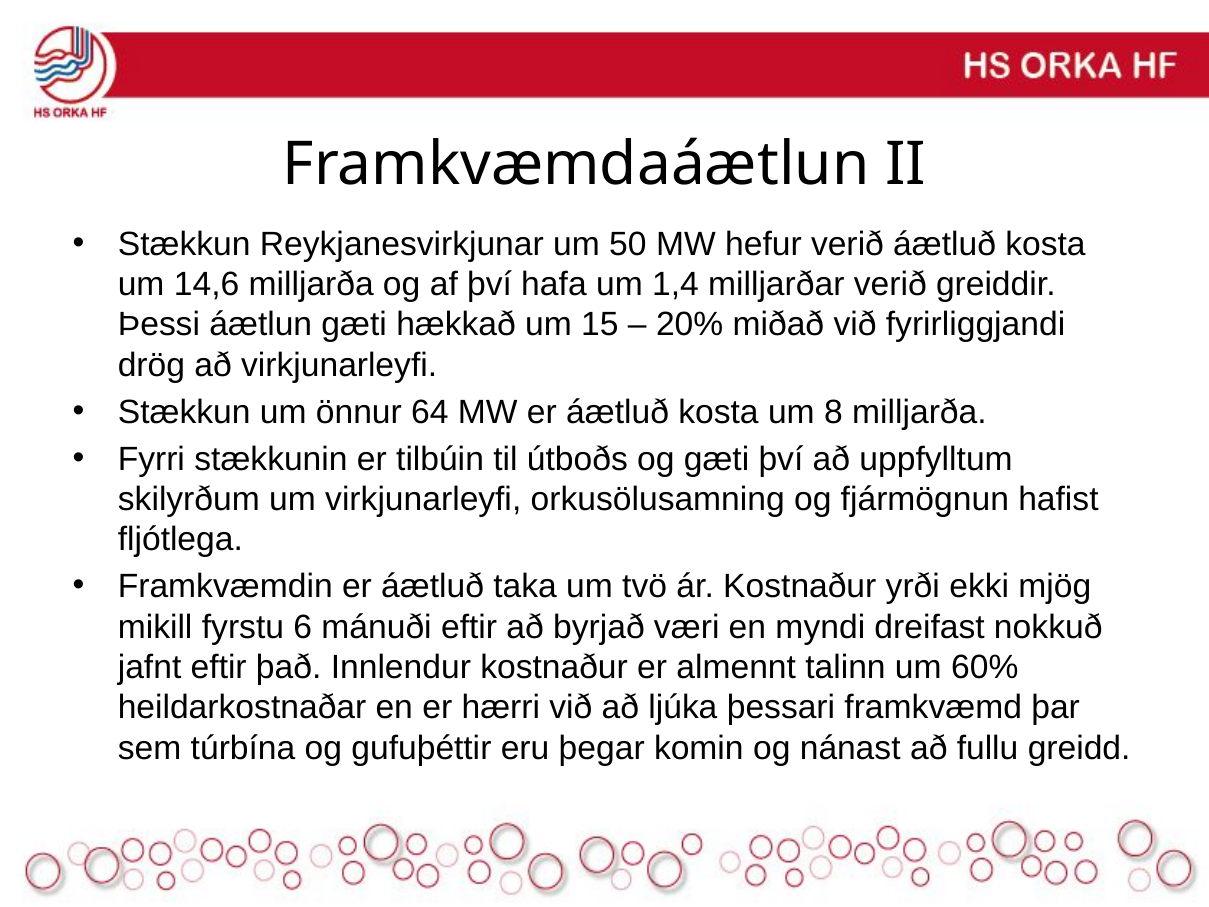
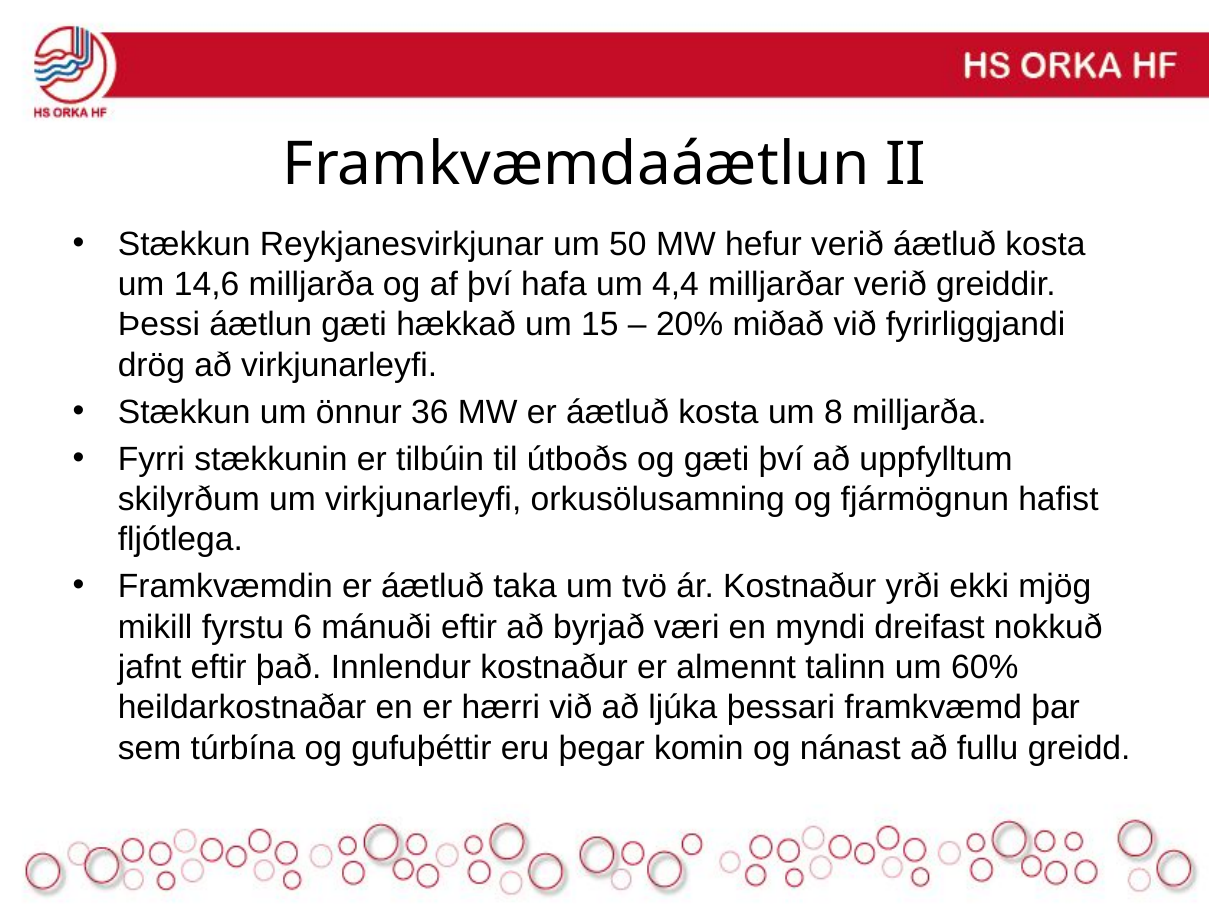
1,4: 1,4 -> 4,4 (675, 284)
64: 64 -> 36 (430, 412)
